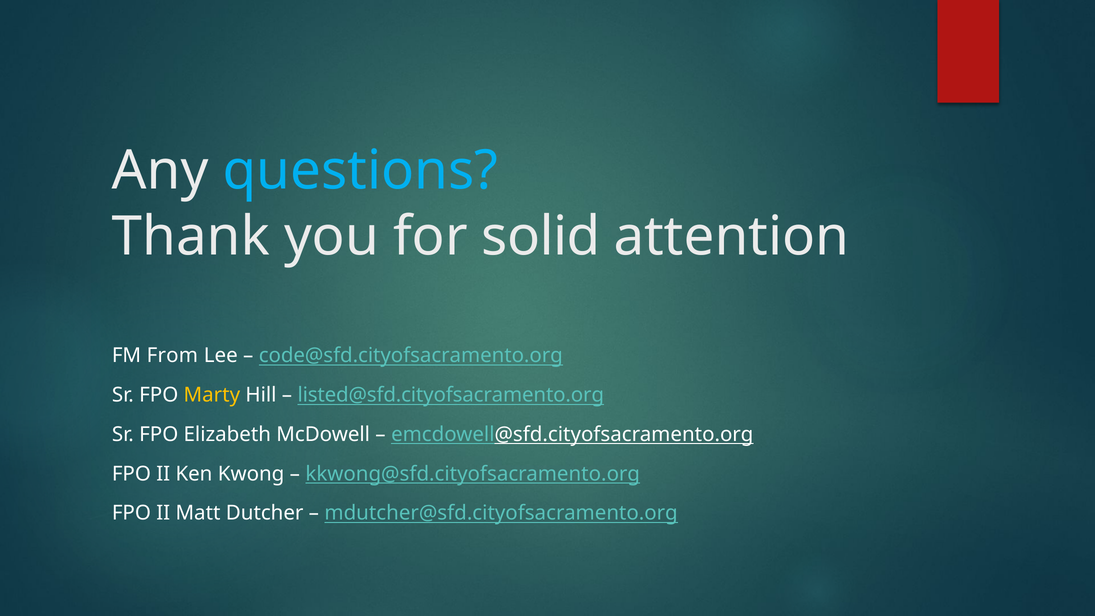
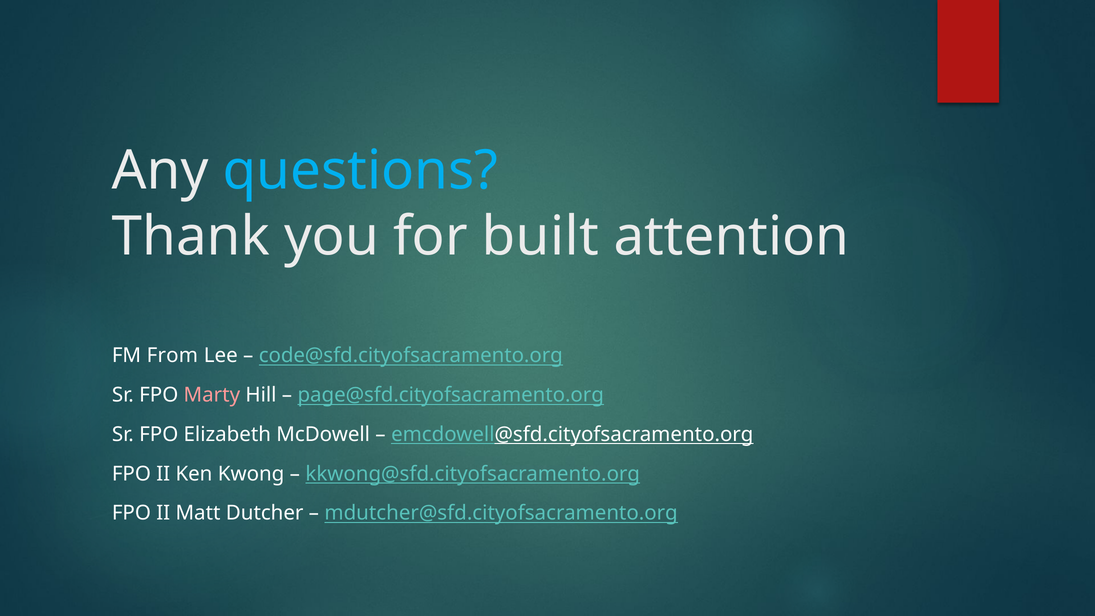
solid: solid -> built (540, 237)
Marty colour: yellow -> pink (212, 395)
listed@sfd.cityofsacramento.org: listed@sfd.cityofsacramento.org -> page@sfd.cityofsacramento.org (451, 395)
